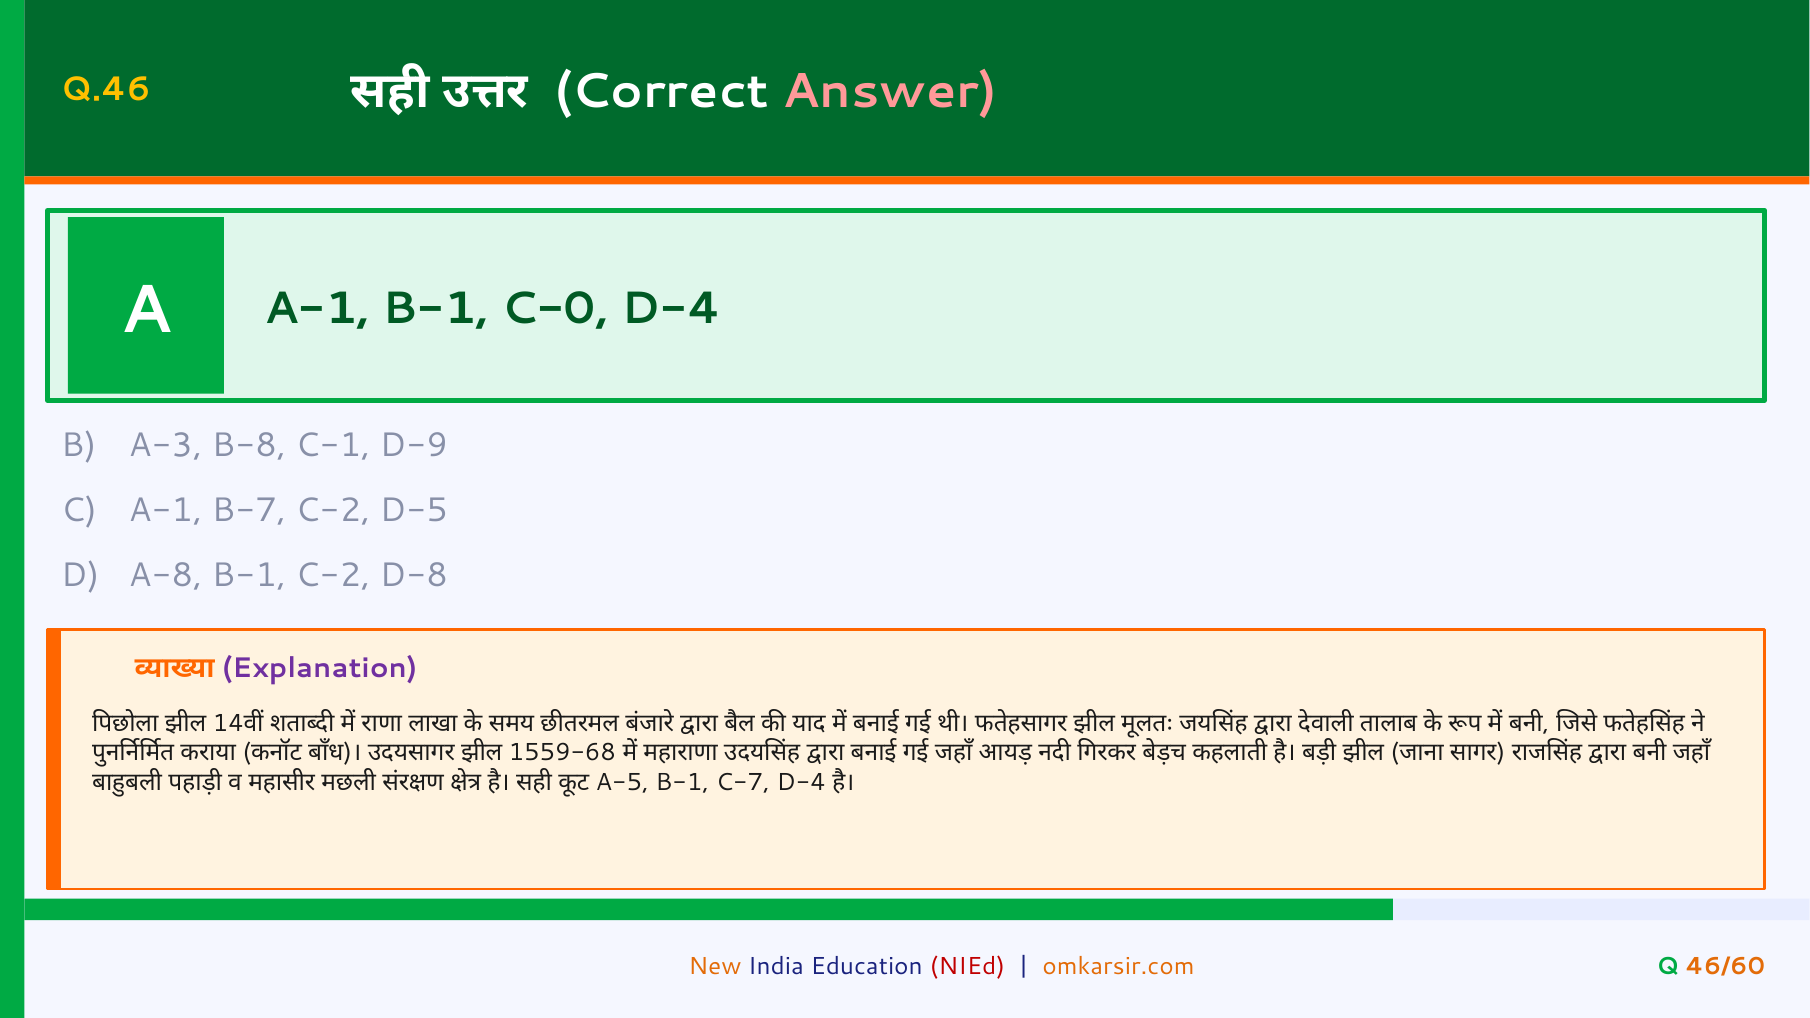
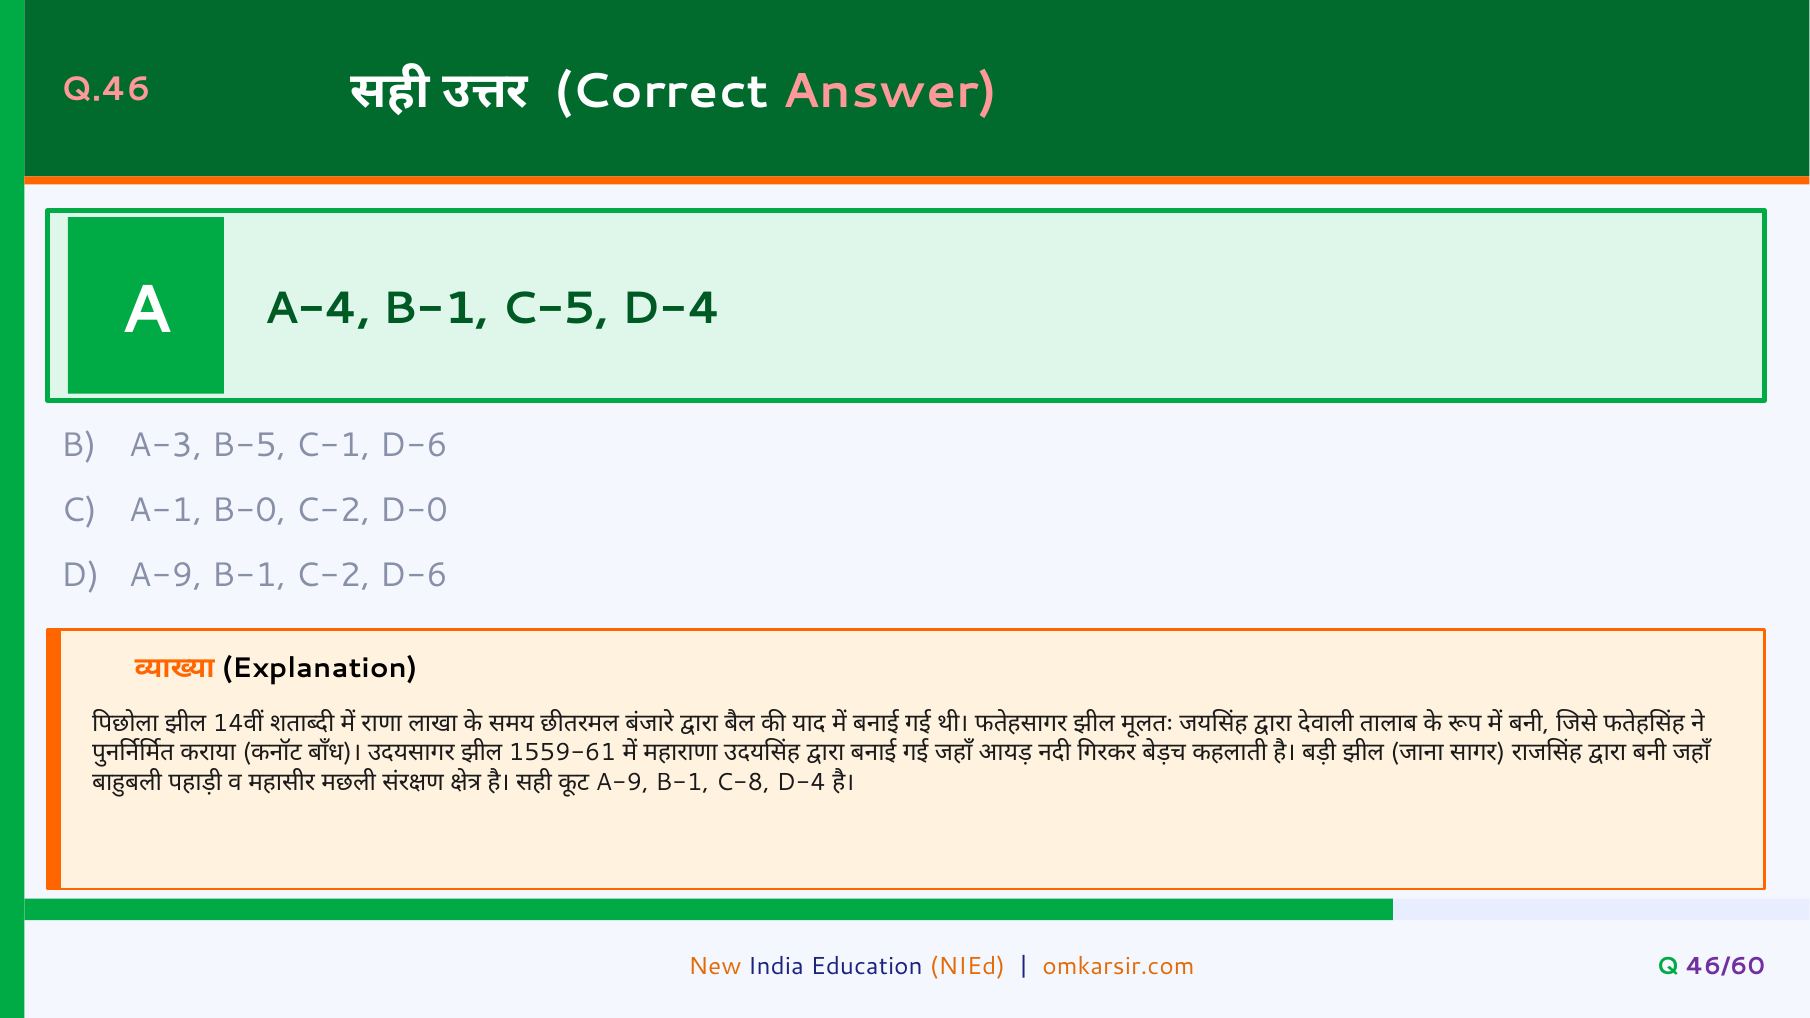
Q.46 colour: yellow -> pink (106, 89)
A A-1: A-1 -> A-4 (318, 309)
C-0: C-0 -> C-5 (555, 309)
B-8: B-8 -> B-5 (249, 445)
C-1 D-9: D-9 -> D-6 (414, 445)
B-7: B-7 -> B-0 (249, 510)
D-5: D-5 -> D-0 (414, 510)
D A-8: A-8 -> A-9 (166, 575)
C-2 D-8: D-8 -> D-6 (414, 575)
Explanation colour: purple -> black (320, 669)
1559-68: 1559-68 -> 1559-61 (562, 753)
A-5: A-5 -> A-9 (622, 782)
C-7: C-7 -> C-8 (743, 782)
NIEd colour: red -> orange (967, 967)
46/60 colour: orange -> purple (1725, 967)
